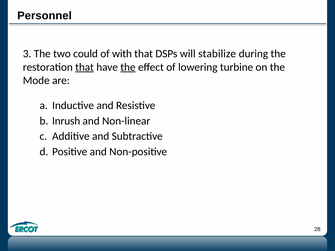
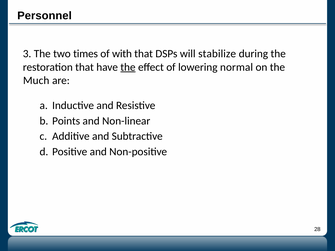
could: could -> times (86, 54)
that underline: present -> none (85, 67)
turbine: turbine -> normal (237, 67)
Mode: Mode -> Much (36, 81)
Inrush: Inrush -> Points (66, 121)
